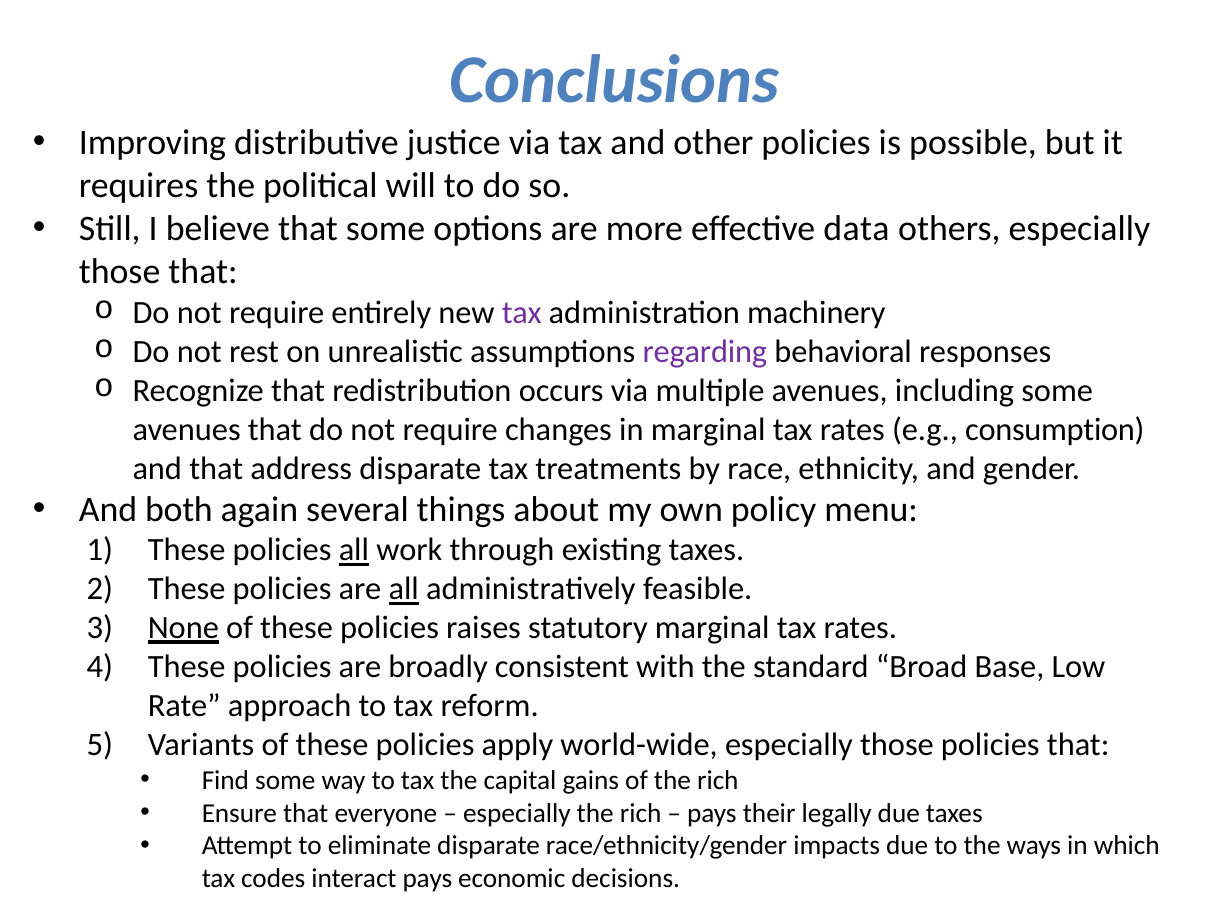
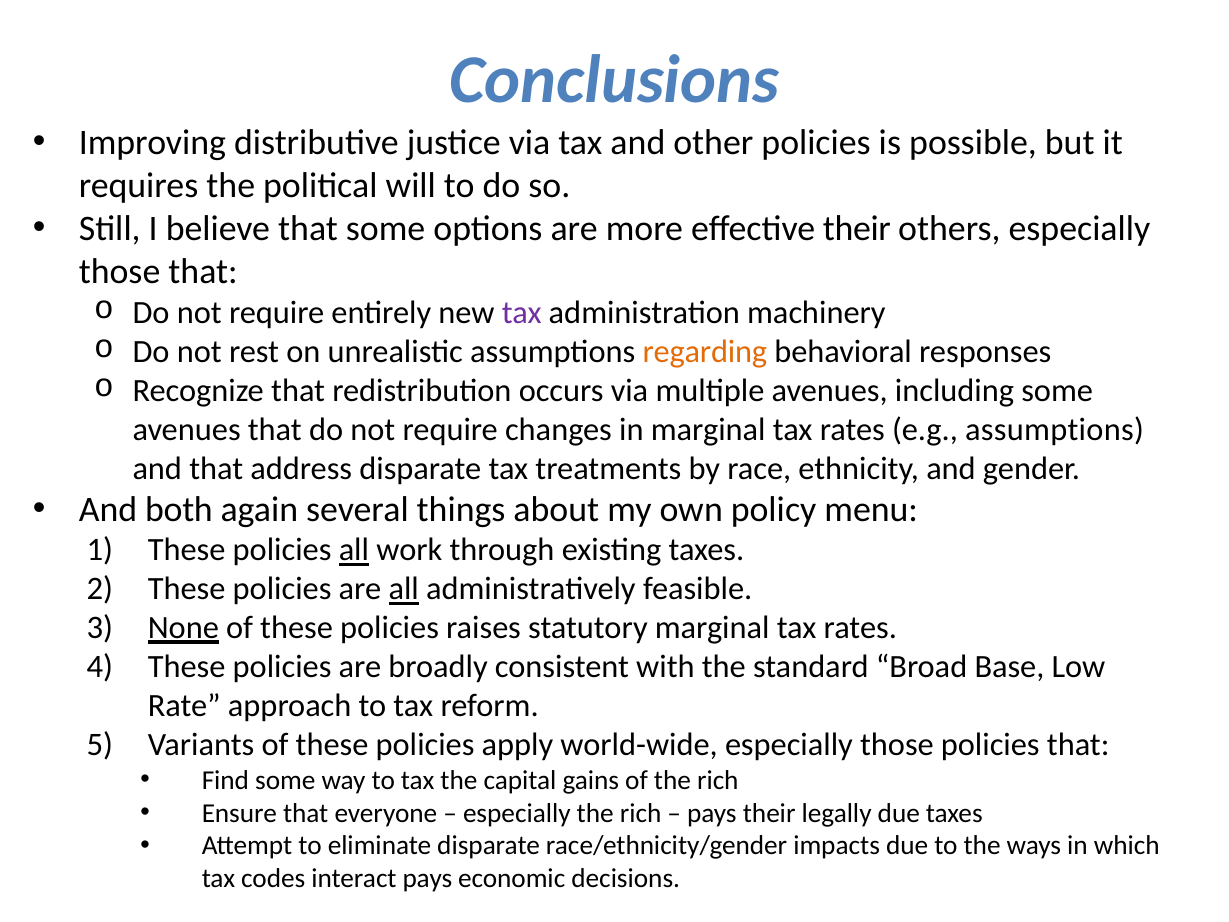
effective data: data -> their (857, 229)
regarding colour: purple -> orange (705, 351)
e.g consumption: consumption -> assumptions (1055, 429)
